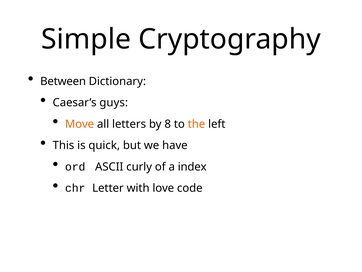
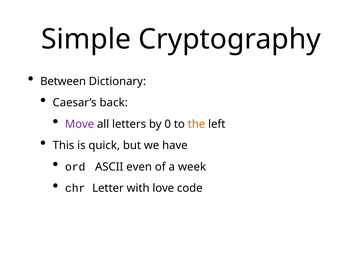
guys: guys -> back (114, 102)
Move colour: orange -> purple (80, 124)
8: 8 -> 0 (168, 124)
curly: curly -> even (139, 167)
index: index -> week (192, 167)
